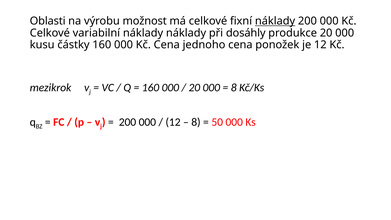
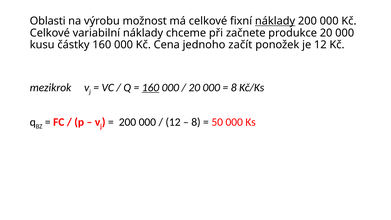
náklady náklady: náklady -> chceme (186, 33)
dosáhly: dosáhly -> začnete (246, 33)
jednoho cena: cena -> začít (240, 45)
160 underline: none -> present (151, 88)
